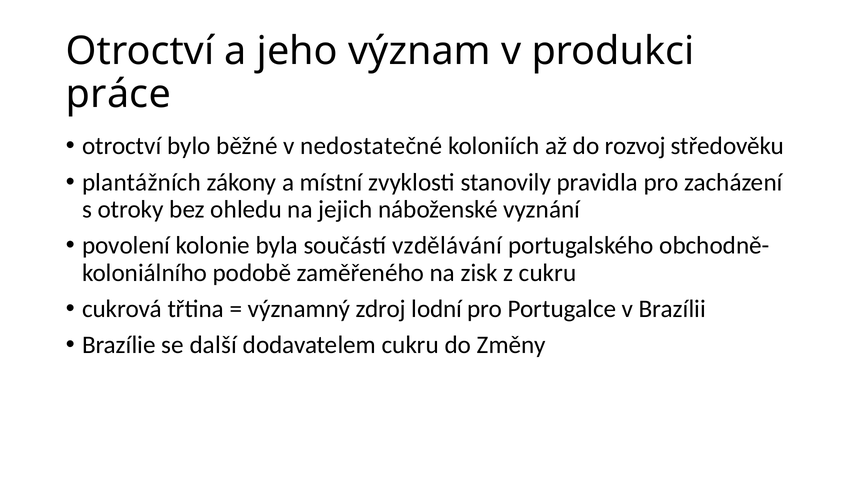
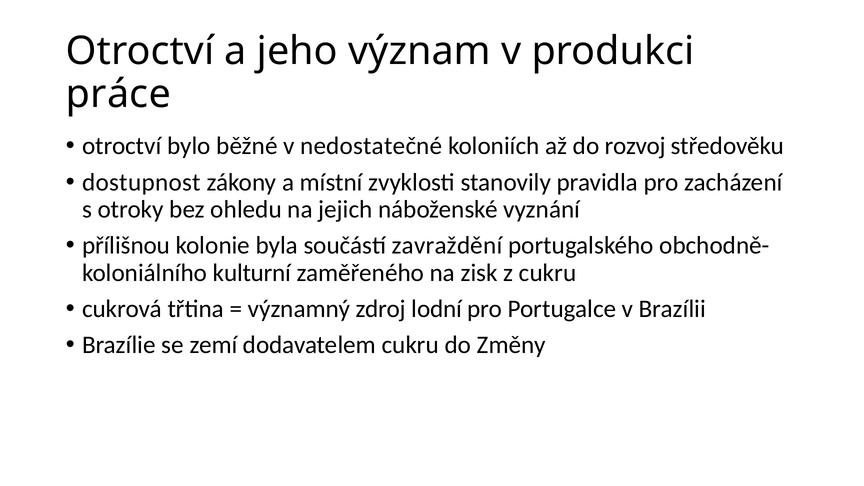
plantážních: plantážních -> dostupnost (141, 182)
povolení: povolení -> přílišnou (126, 246)
vzdělávání: vzdělávání -> zavraždění (447, 246)
podobě: podobě -> kulturní (252, 273)
další: další -> zemí (213, 345)
